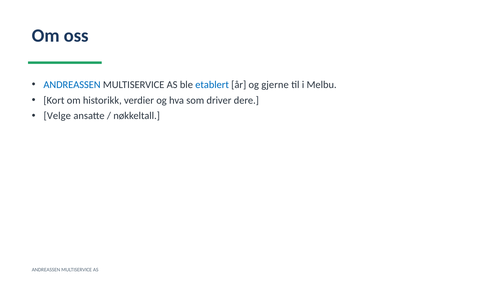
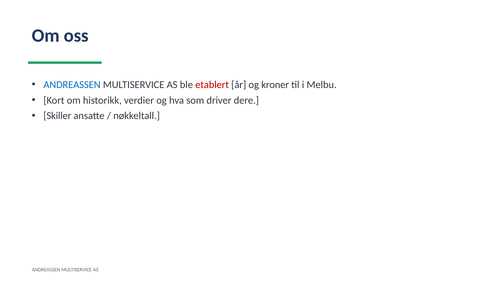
etablert colour: blue -> red (212, 85)
gjerne: gjerne -> kroner (275, 85)
Velge: Velge -> Skiller (57, 116)
